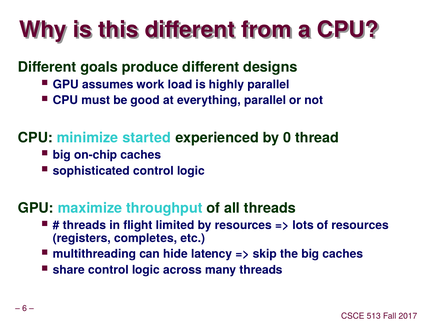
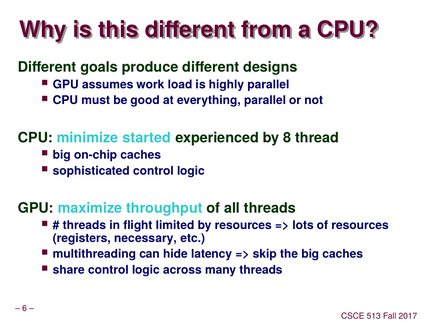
0: 0 -> 8 (287, 137)
completes: completes -> necessary (146, 238)
